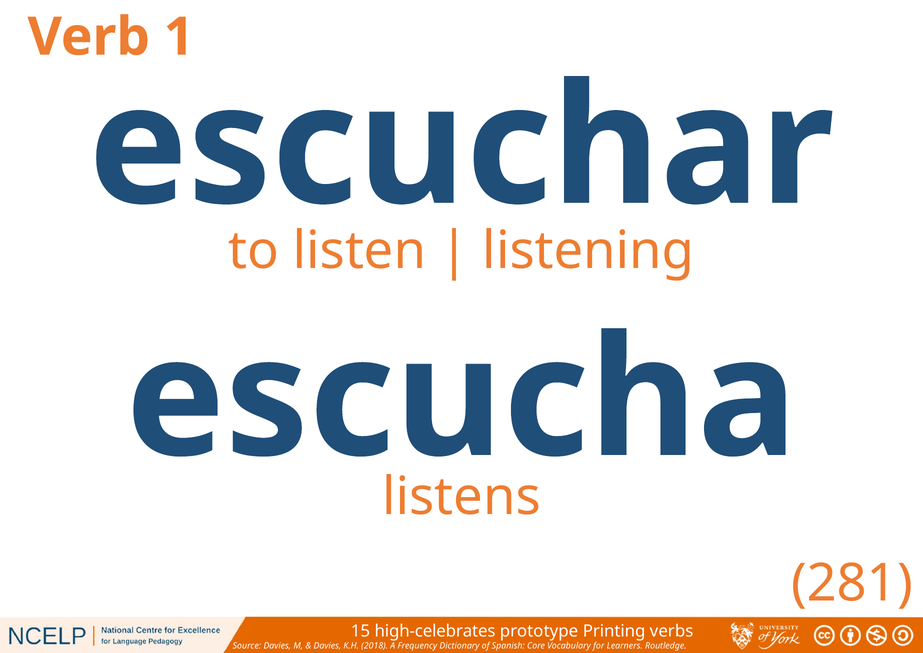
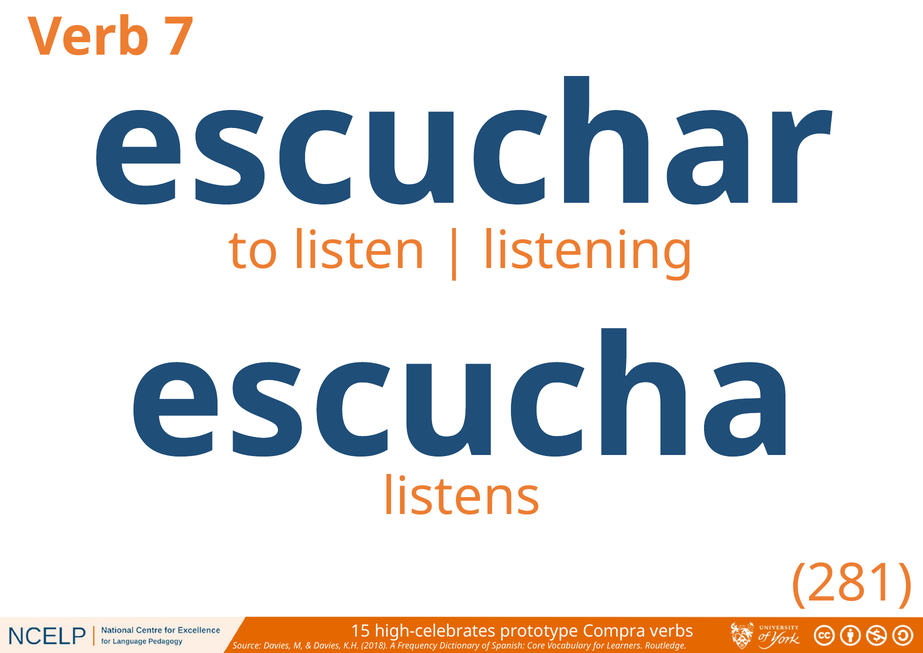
1: 1 -> 7 (179, 37)
Printing: Printing -> Compra (614, 631)
